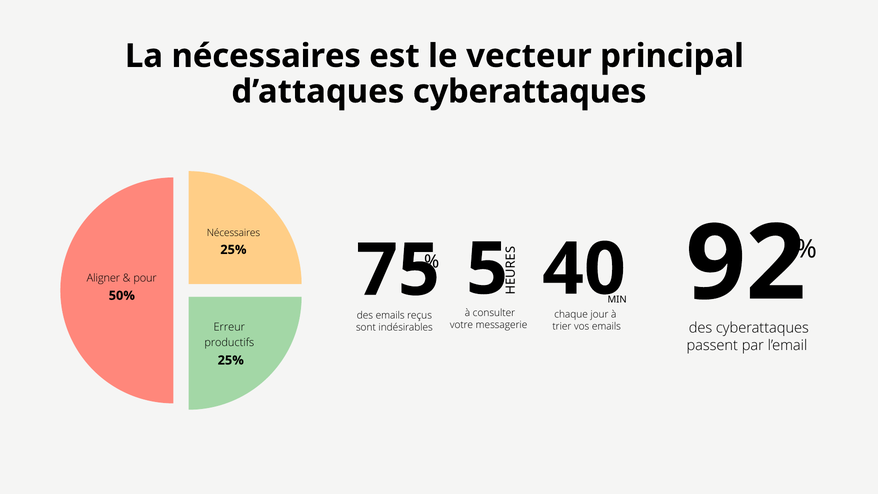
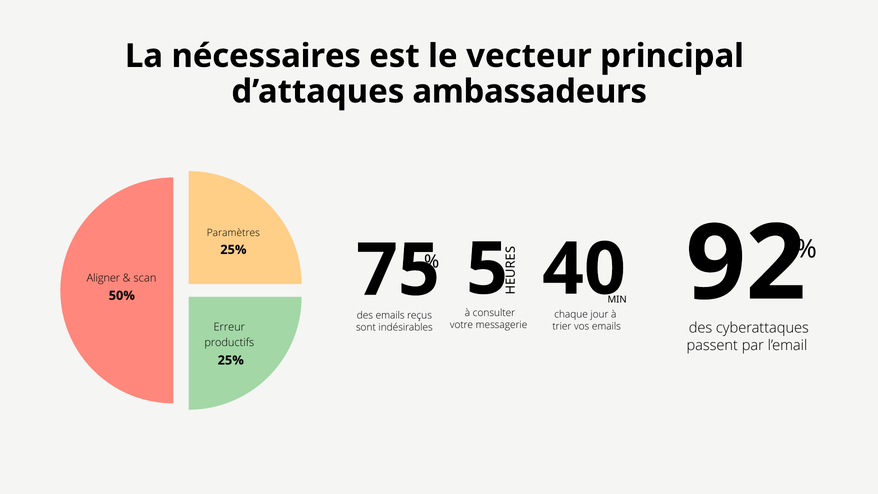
d’attaques cyberattaques: cyberattaques -> ambassadeurs (530, 92)
Nécessaires: Nécessaires -> Paramètres (233, 233)
pour: pour -> scan (145, 278)
